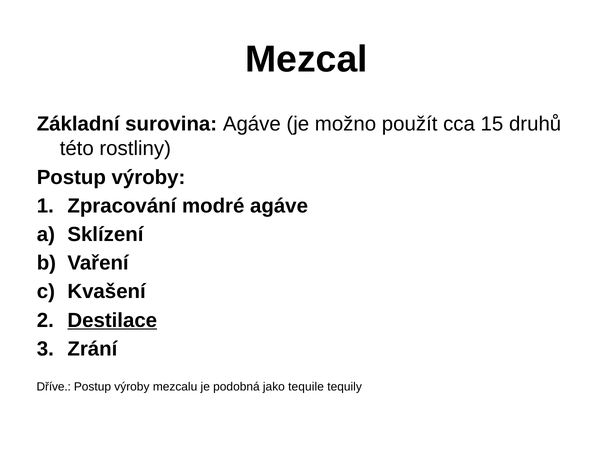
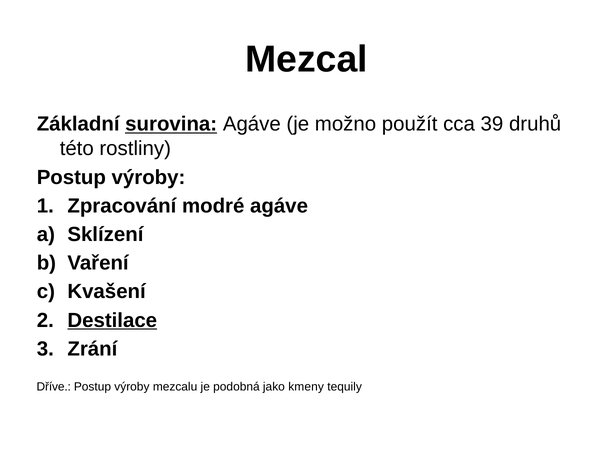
surovina underline: none -> present (171, 124)
15: 15 -> 39 (492, 124)
tequile: tequile -> kmeny (306, 387)
